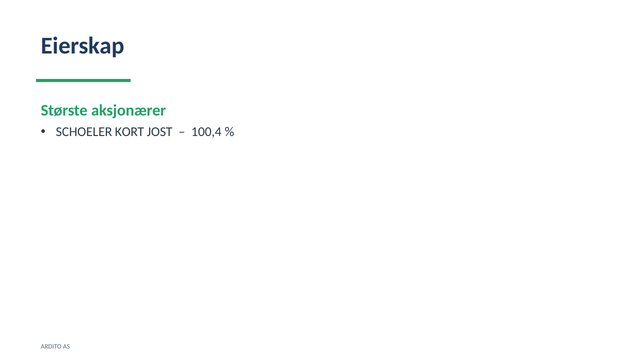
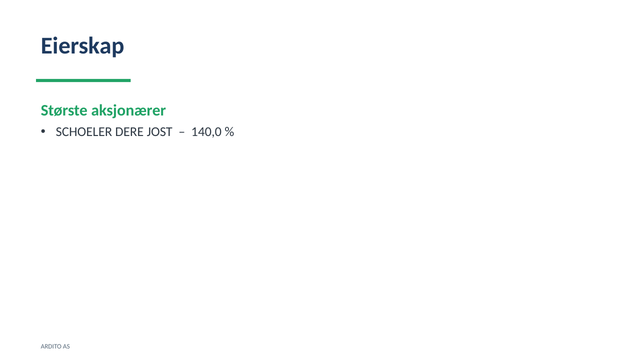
KORT: KORT -> DERE (129, 132)
100,4: 100,4 -> 140,0 (206, 132)
